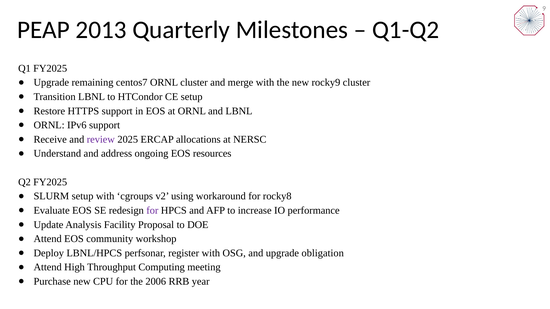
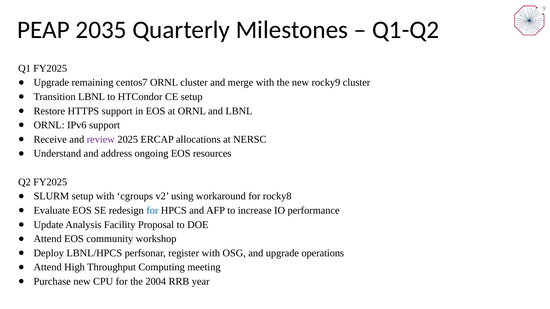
2013: 2013 -> 2035 (101, 30)
for colour: purple -> blue (152, 211)
obligation: obligation -> operations (323, 253)
2006: 2006 -> 2004 (156, 282)
